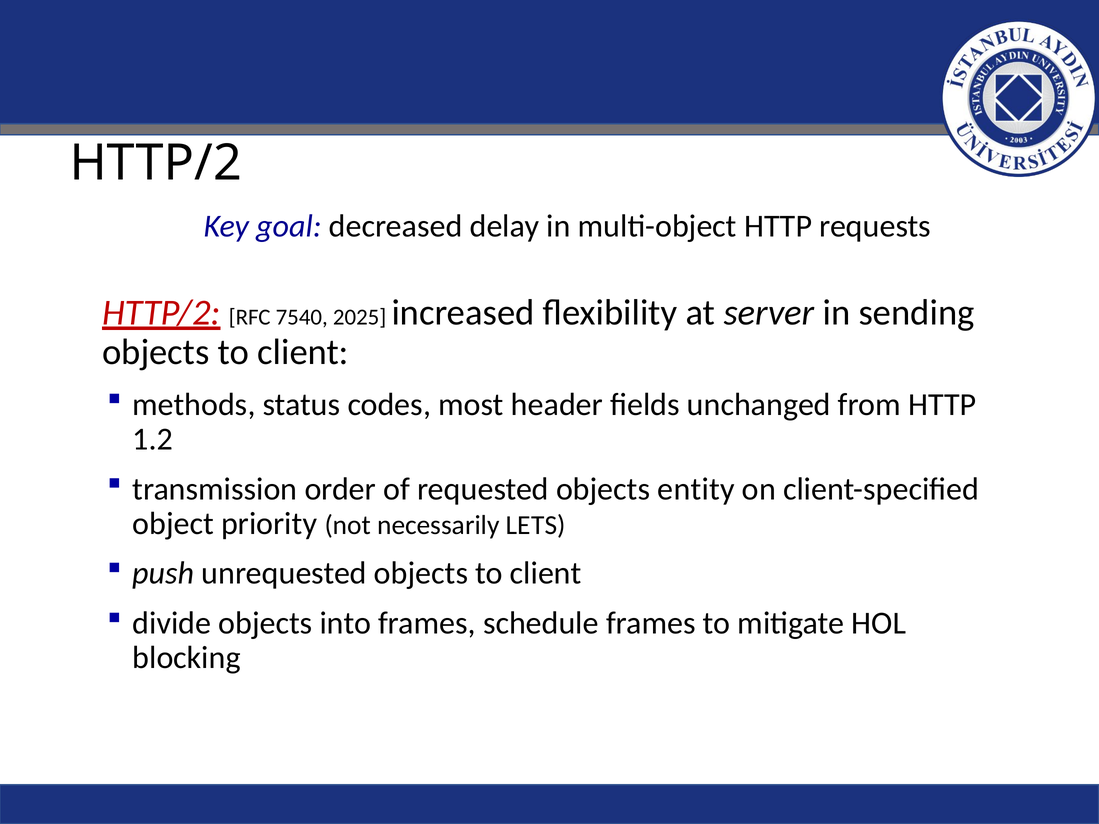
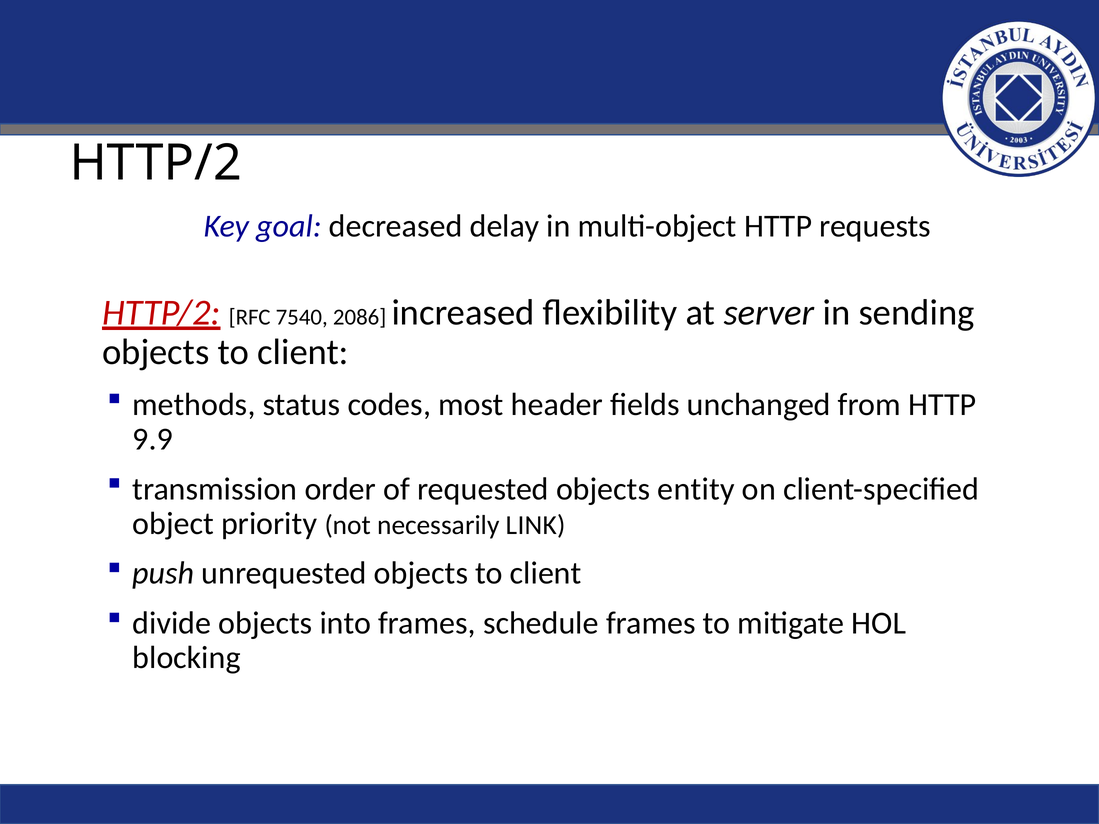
2025: 2025 -> 2086 (360, 317)
1.2: 1.2 -> 9.9 (153, 439)
LETS: LETS -> LINK (536, 525)
